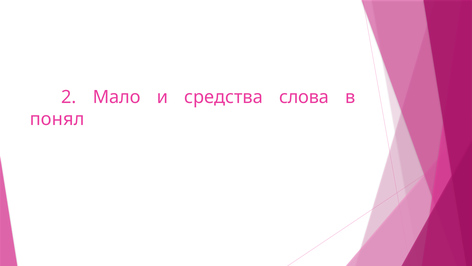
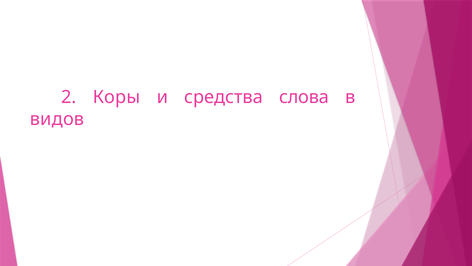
Мало: Мало -> Коры (117, 97)
понял: понял -> видов (57, 119)
